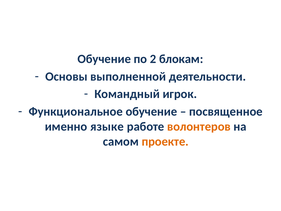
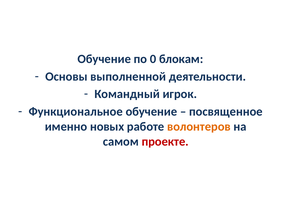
2: 2 -> 0 (153, 59)
языке: языке -> новых (107, 126)
проекте colour: orange -> red (165, 141)
